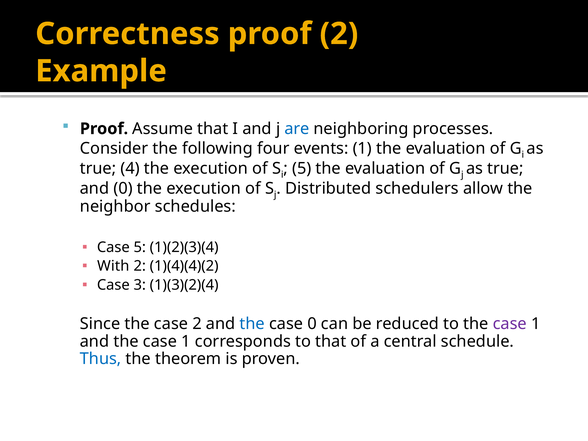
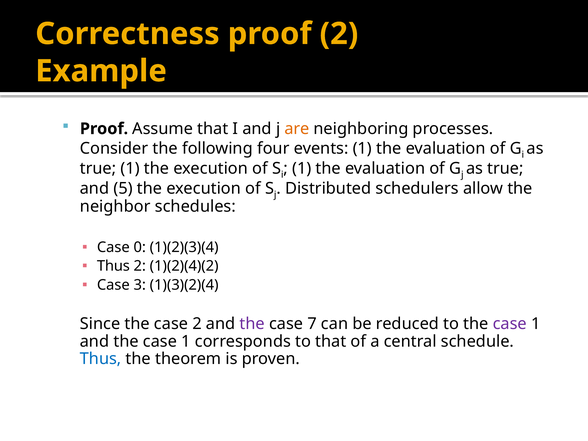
are colour: blue -> orange (297, 129)
true 4: 4 -> 1 (130, 168)
5: 5 -> 1 (302, 168)
and 0: 0 -> 5 (123, 188)
Case 5: 5 -> 0 (140, 247)
With: With -> Thus (113, 266)
1)(4)(4)(2: 1)(4)(4)(2 -> 1)(2)(4)(2 (184, 266)
the colour: blue -> purple (252, 324)
case 0: 0 -> 7 (312, 324)
